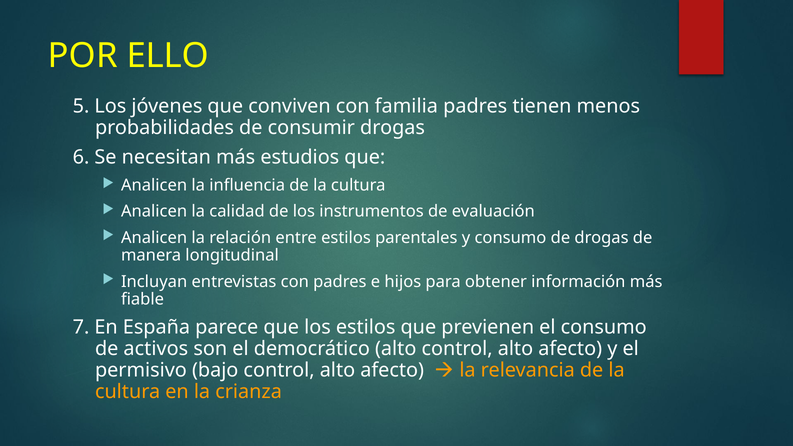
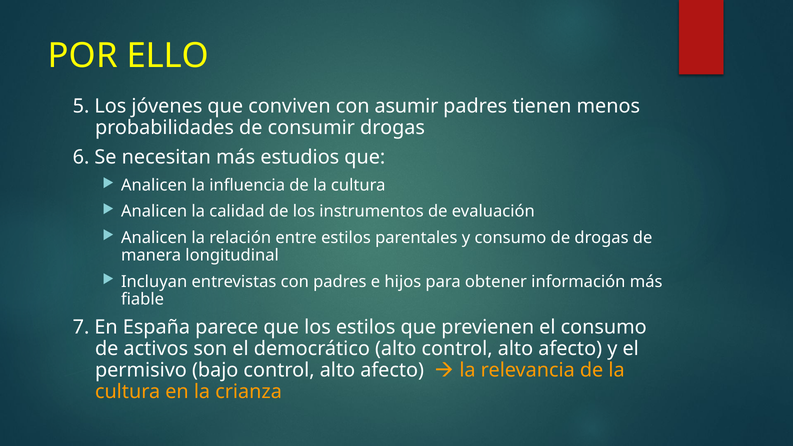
familia: familia -> asumir (406, 106)
